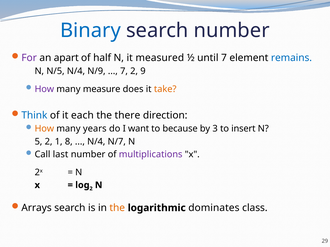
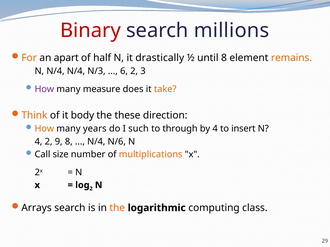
Binary colour: blue -> red (90, 31)
search number: number -> millions (232, 31)
For colour: purple -> orange (29, 58)
measured: measured -> drastically (160, 58)
until 7: 7 -> 8 (224, 58)
remains colour: blue -> orange (291, 58)
N N/5: N/5 -> N/4 (55, 71)
N/9: N/9 -> N/3 (96, 71)
7: 7 -> 6 (124, 71)
9: 9 -> 3 (143, 71)
Think colour: blue -> orange (34, 116)
each: each -> body (82, 116)
there: there -> these (128, 116)
want: want -> such (138, 129)
because: because -> through (180, 129)
by 3: 3 -> 4 (215, 129)
5: 5 -> 4 (38, 142)
1: 1 -> 9 (59, 142)
N/7: N/7 -> N/6 (117, 142)
last: last -> size (61, 155)
multiplications colour: purple -> orange (151, 155)
dominates: dominates -> computing (214, 208)
